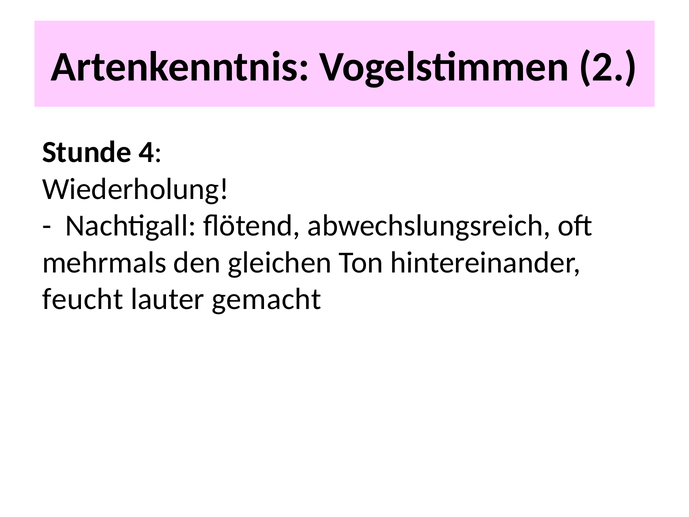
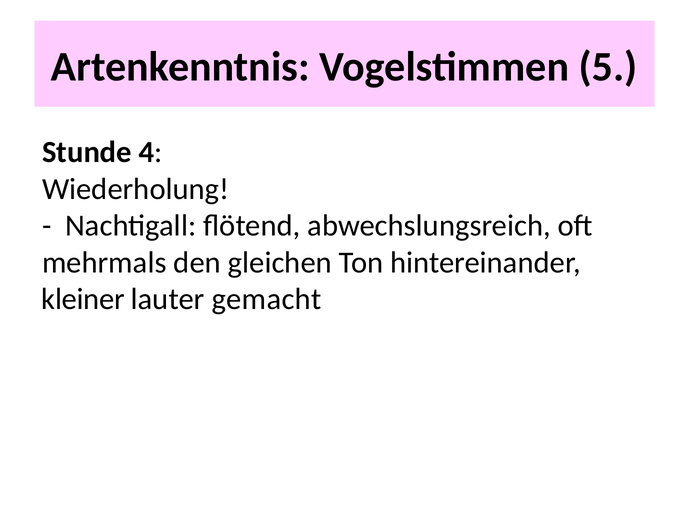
2: 2 -> 5 (608, 67)
feucht: feucht -> kleiner (83, 299)
